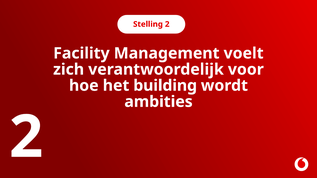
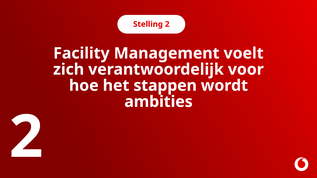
building: building -> stappen (165, 86)
